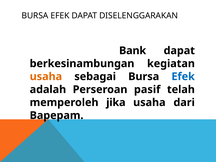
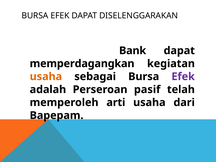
berkesinambungan: berkesinambungan -> memperdagangkan (82, 64)
Efek colour: blue -> purple (183, 77)
jika: jika -> arti (116, 102)
